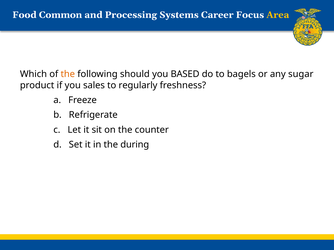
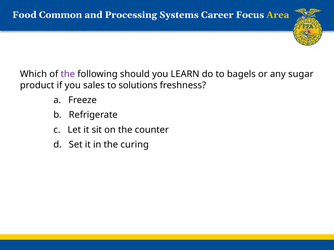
the colour: orange -> purple (68, 74)
BASED: BASED -> LEARN (185, 74)
regularly: regularly -> solutions (138, 85)
during: during -> curing (135, 145)
